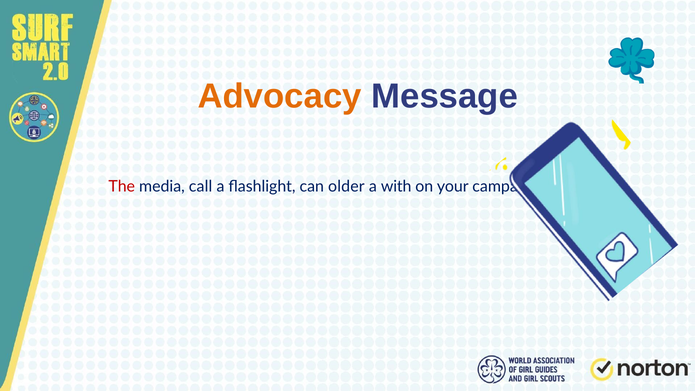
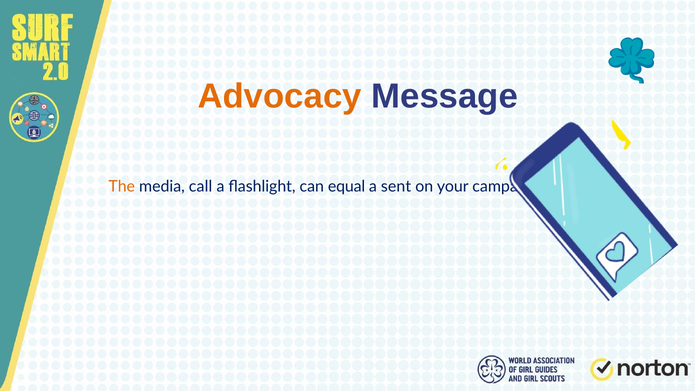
The colour: red -> orange (122, 186)
older: older -> equal (347, 186)
with: with -> sent (396, 186)
